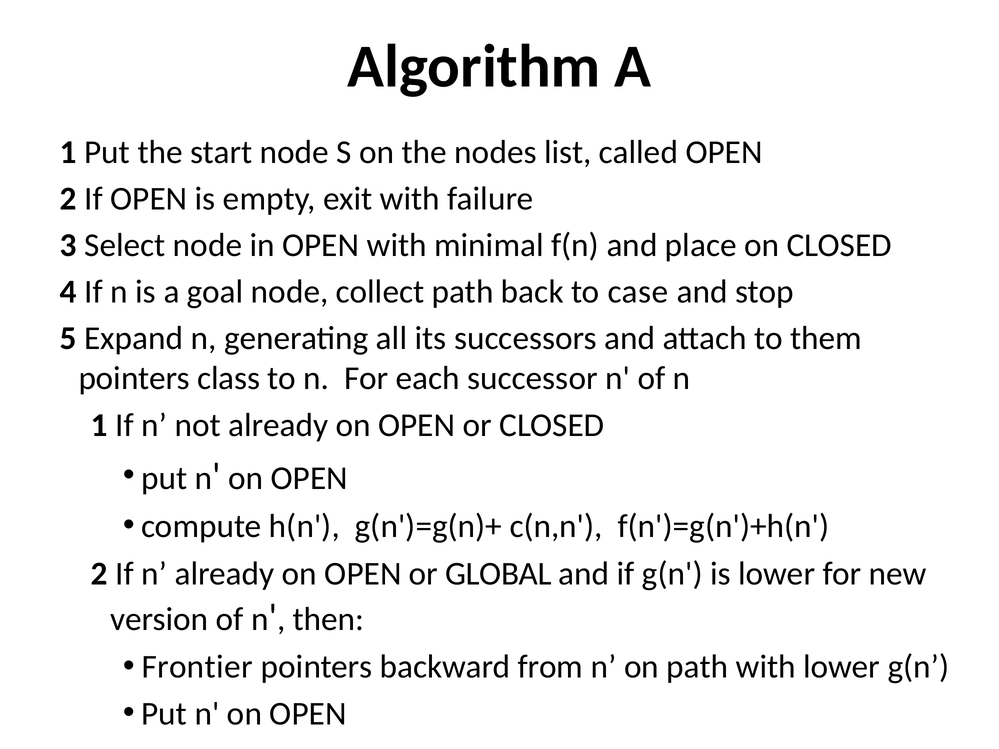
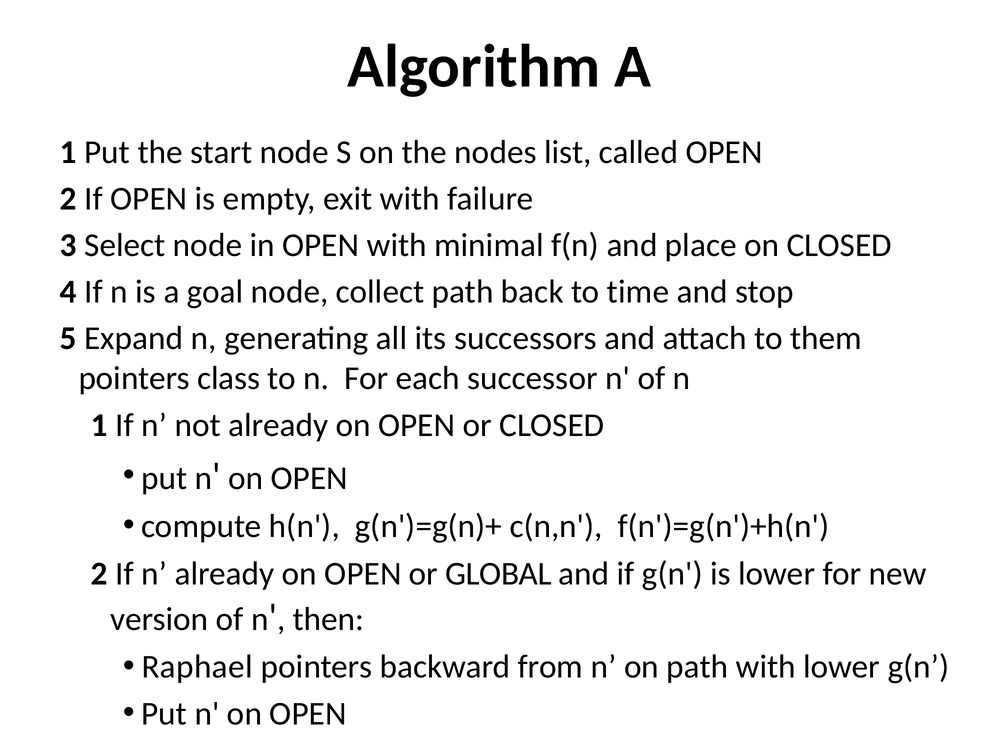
case: case -> time (638, 292)
Frontier: Frontier -> Raphael (197, 667)
